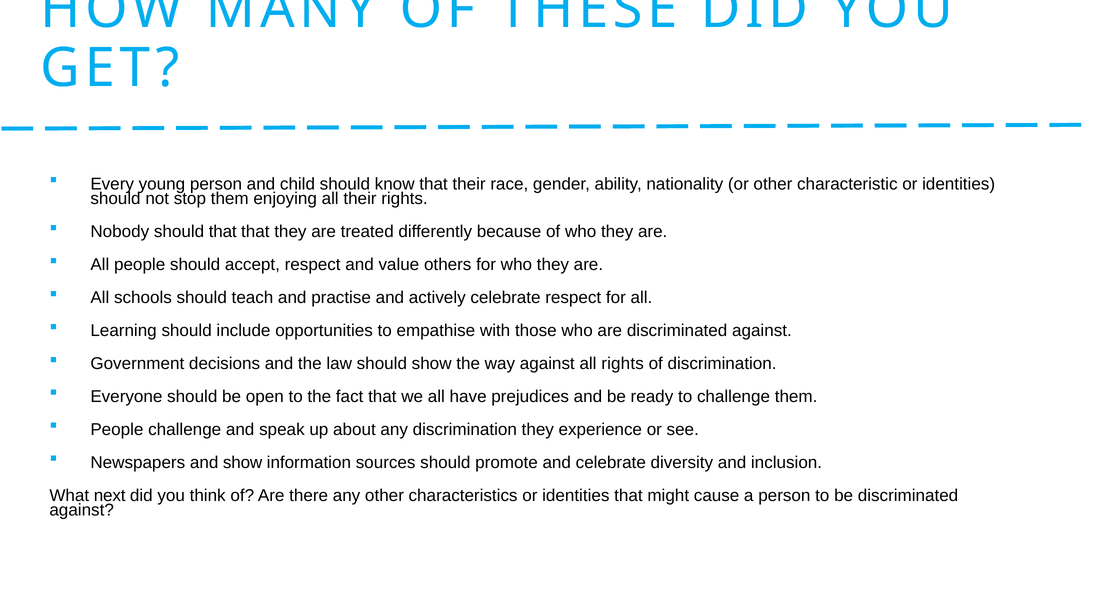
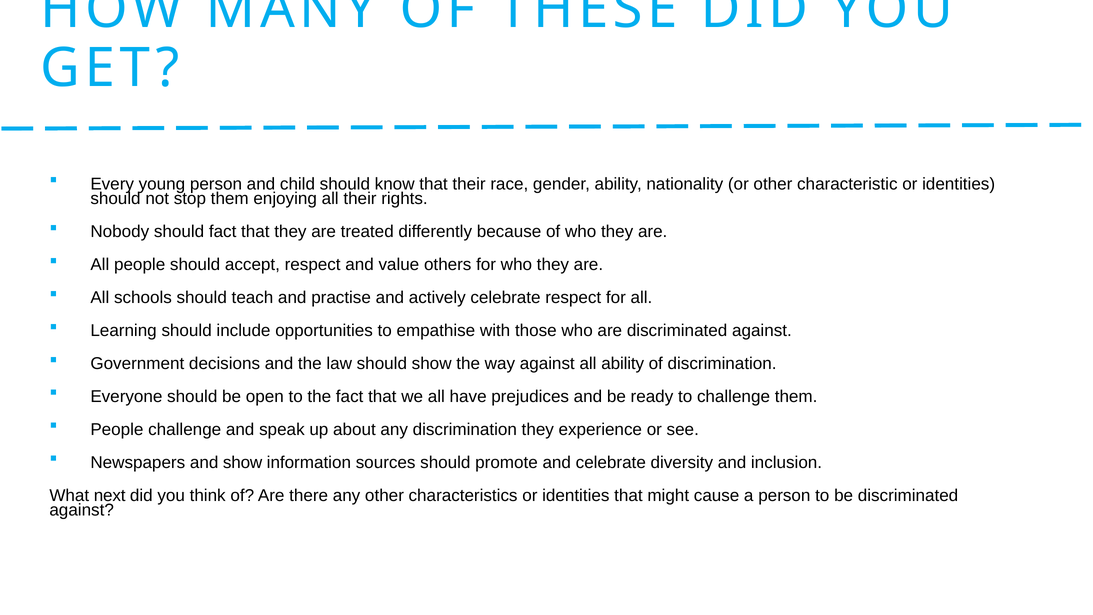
should that: that -> fact (223, 232)
all rights: rights -> ability (623, 363)
